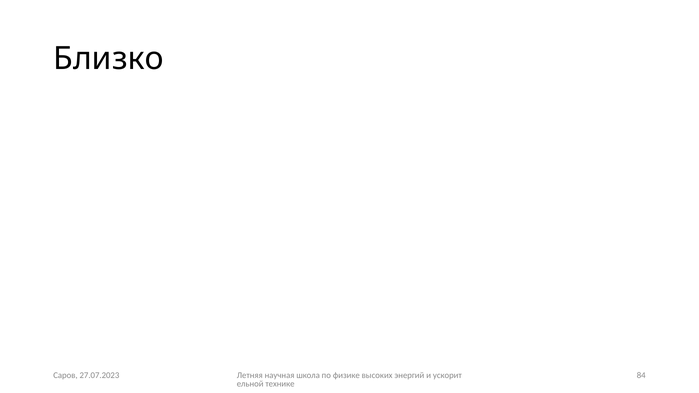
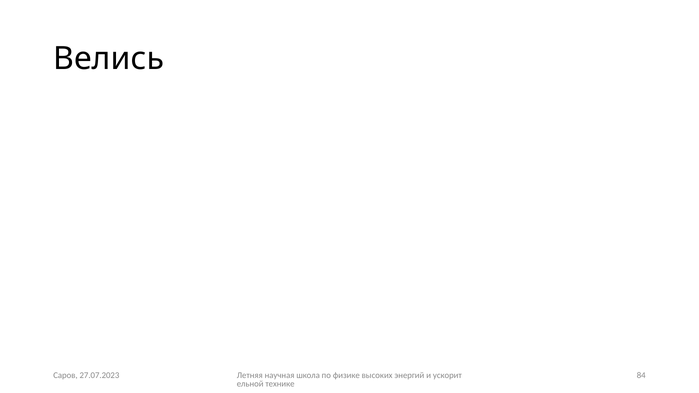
Близко: Близко -> Велись (109, 59)
